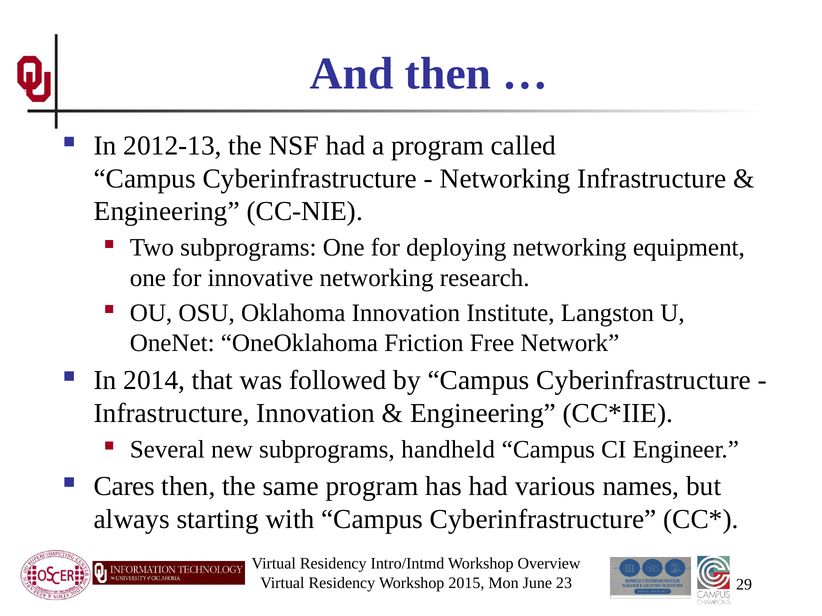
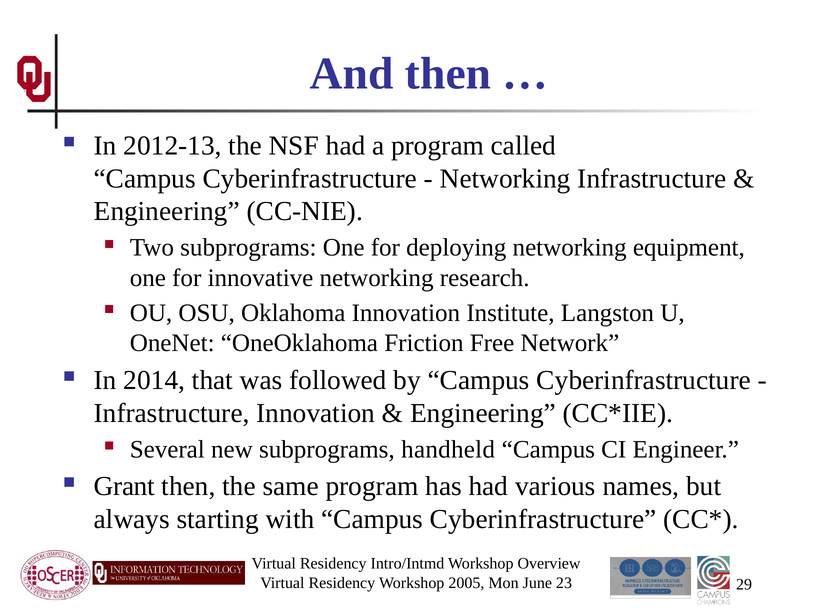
Cares: Cares -> Grant (124, 487)
2015: 2015 -> 2005 (466, 583)
